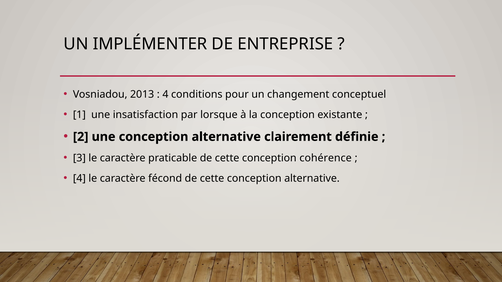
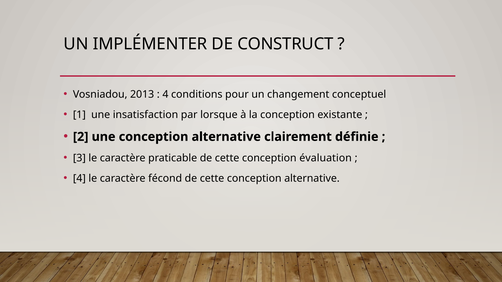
ENTREPRISE: ENTREPRISE -> CONSTRUCT (285, 44)
cohérence: cohérence -> évaluation (326, 158)
